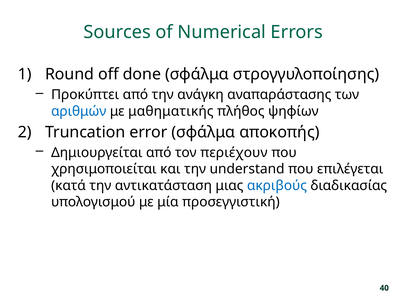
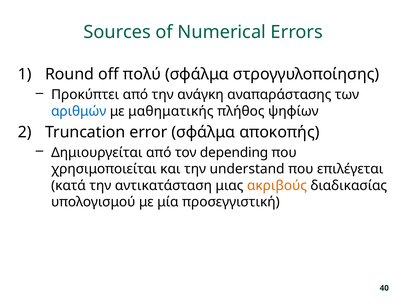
done: done -> πολύ (142, 74)
περιέχουν: περιέχουν -> depending (234, 152)
ακριβούς colour: blue -> orange (277, 185)
